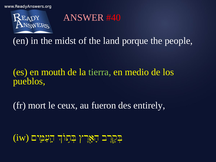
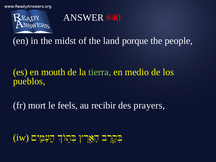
ANSWER colour: pink -> white (84, 18)
ceux: ceux -> feels (68, 105)
fueron: fueron -> recibir (104, 105)
entirely: entirely -> prayers (149, 105)
